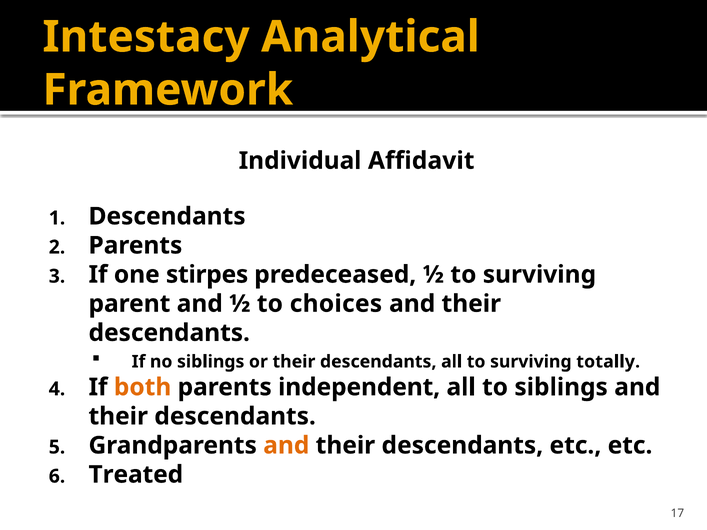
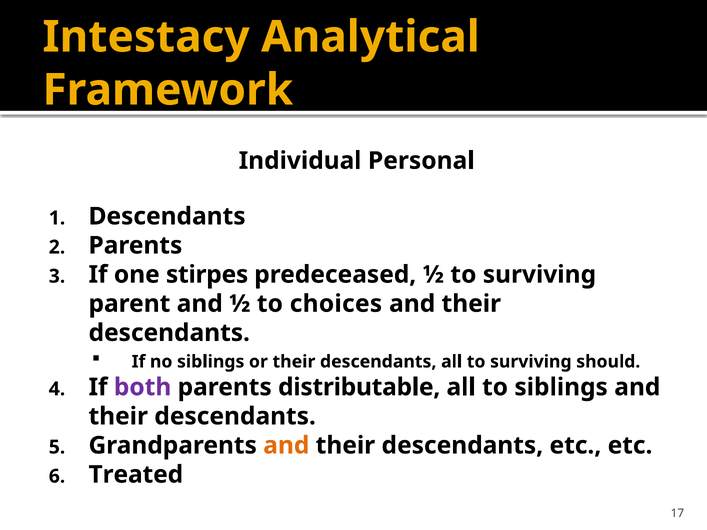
Affidavit: Affidavit -> Personal (421, 161)
totally: totally -> should (608, 362)
both colour: orange -> purple (143, 387)
independent: independent -> distributable (359, 387)
